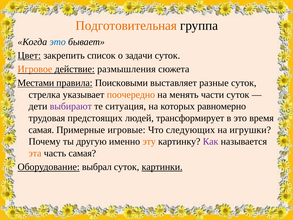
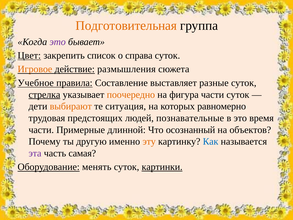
это colour: blue -> purple (58, 42)
задачи: задачи -> справа (139, 55)
Местами: Местами -> Учебное (36, 83)
Поисковыми: Поисковыми -> Составление (121, 83)
стрелка underline: none -> present (44, 94)
менять: менять -> фигура (184, 94)
выбирают colour: purple -> orange (71, 106)
трансформирует: трансформирует -> познавательные (190, 118)
самая: самая -> части (41, 130)
игровые: игровые -> длинной (127, 130)
следующих: следующих -> осознанный (191, 130)
игрушки: игрушки -> объектов (250, 130)
Как colour: purple -> blue (211, 141)
эта colour: orange -> purple (35, 153)
выбрал: выбрал -> менять (97, 167)
